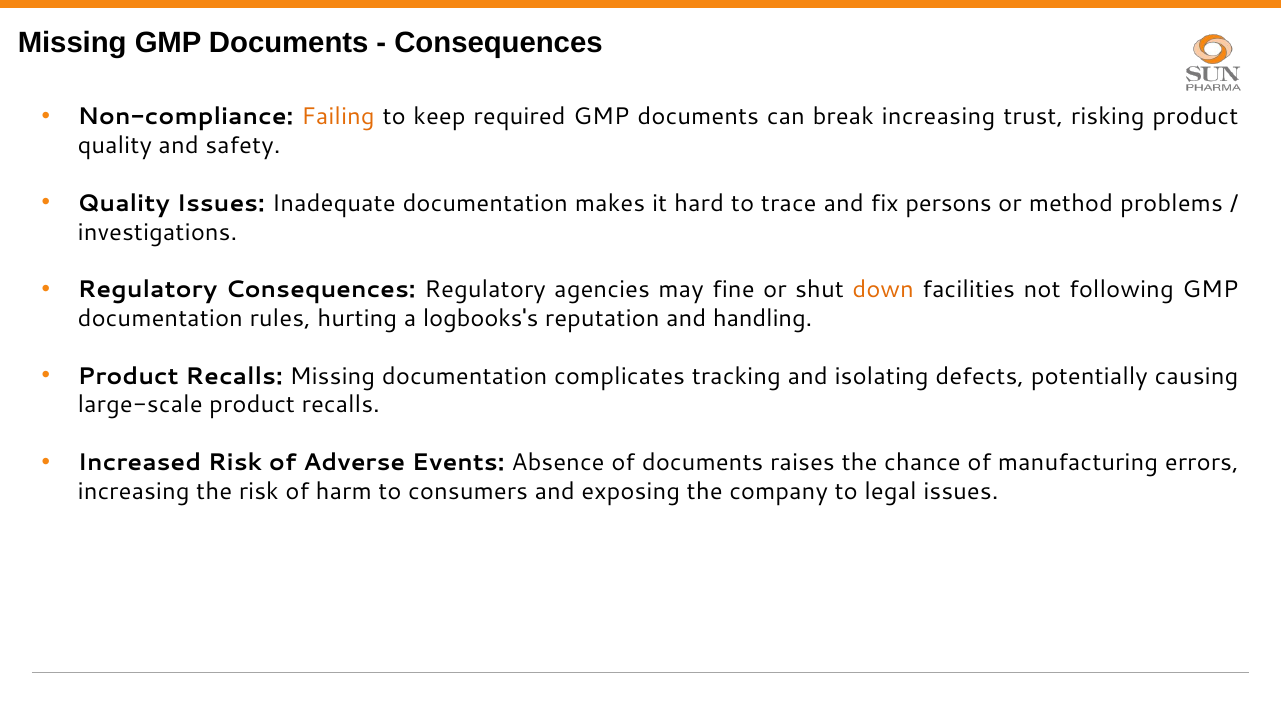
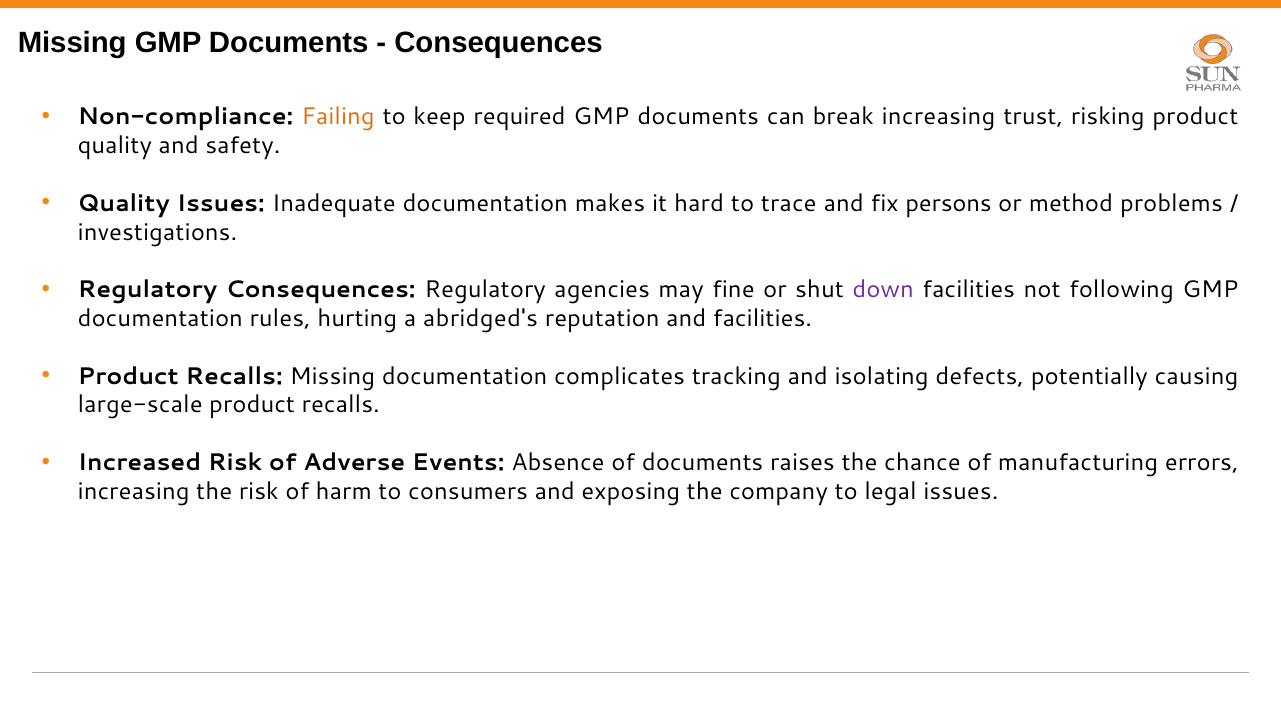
down colour: orange -> purple (883, 290)
logbooks's: logbooks's -> abridged's (481, 319)
and handling: handling -> facilities (762, 319)
